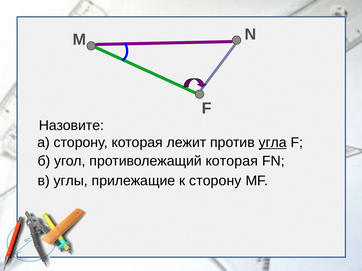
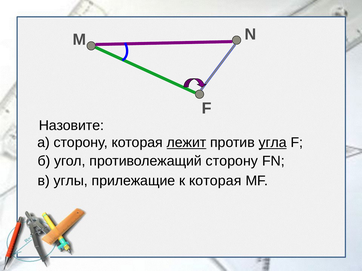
лежит underline: none -> present (186, 143)
противолежащий которая: которая -> сторону (232, 161)
к сторону: сторону -> которая (215, 181)
